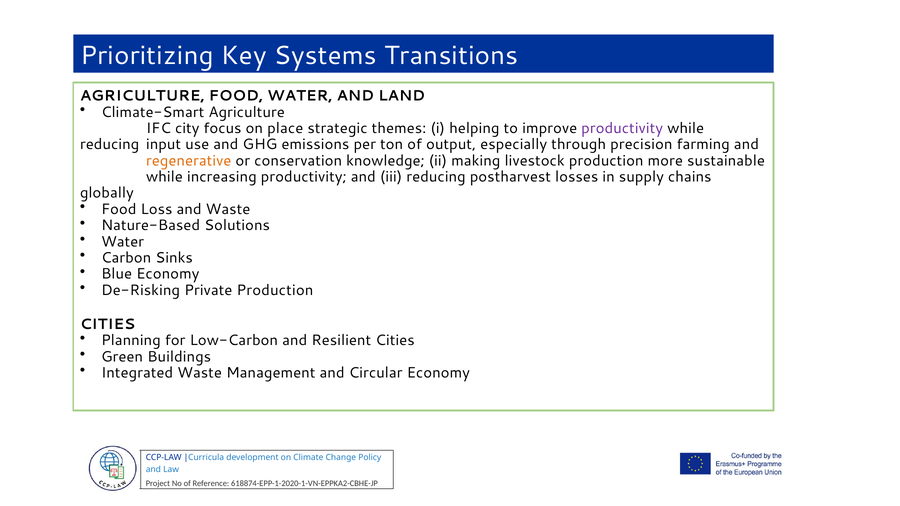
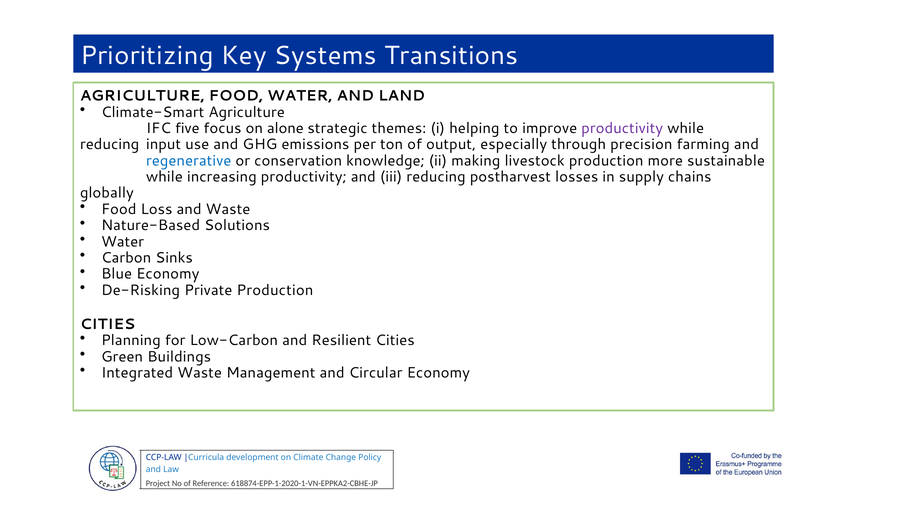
city: city -> five (187, 128)
place: place -> alone (285, 128)
regenerative colour: orange -> blue (189, 161)
